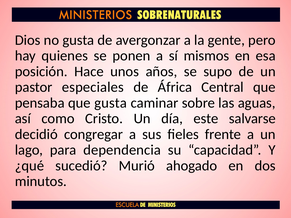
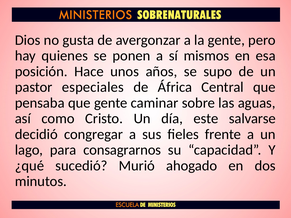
que gusta: gusta -> gente (111, 103)
dependencia: dependencia -> consagrarnos (122, 150)
